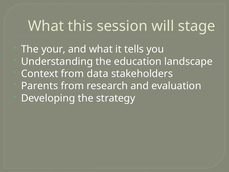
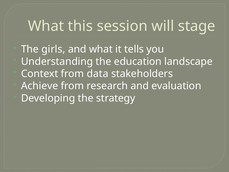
your: your -> girls (53, 49)
Parents: Parents -> Achieve (40, 86)
